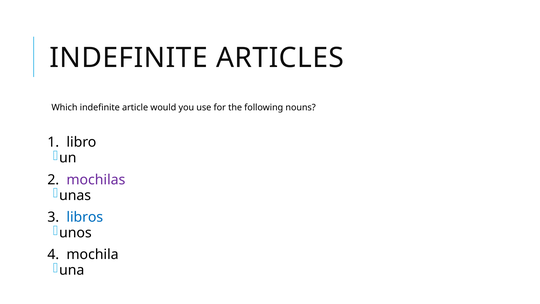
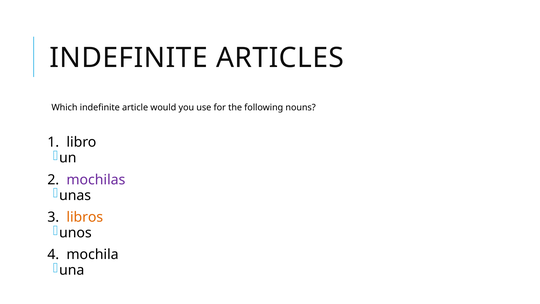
libros colour: blue -> orange (85, 217)
